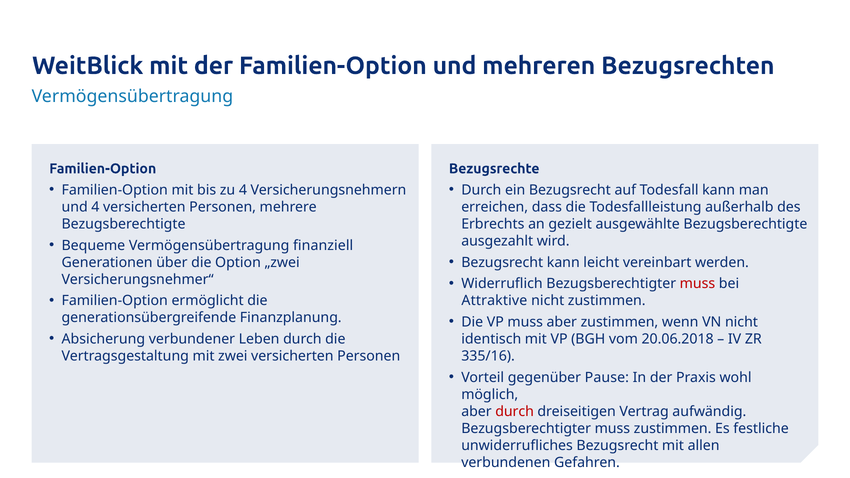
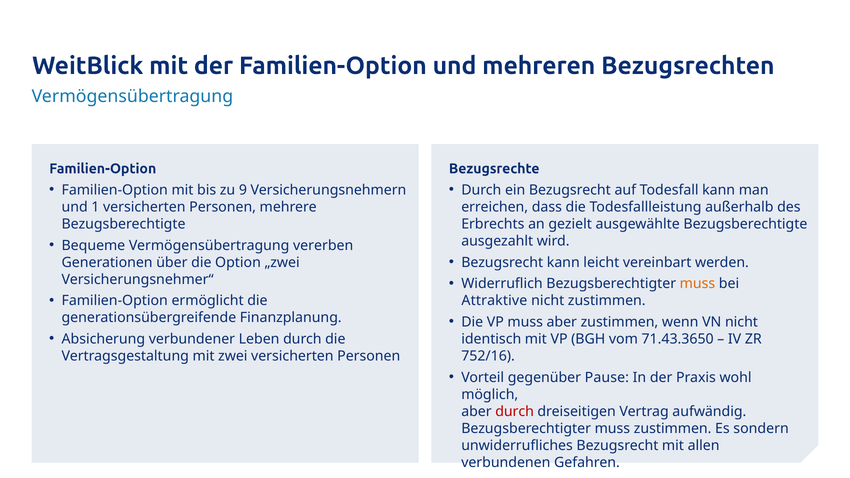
zu 4: 4 -> 9 (243, 190)
und 4: 4 -> 1 (95, 207)
finanziell: finanziell -> vererben (323, 245)
muss colour: red -> orange (697, 284)
20.06.2018: 20.06.2018 -> 71.43.3650 (678, 339)
335/16: 335/16 -> 752/16 (488, 356)
festliche: festliche -> sondern (761, 429)
